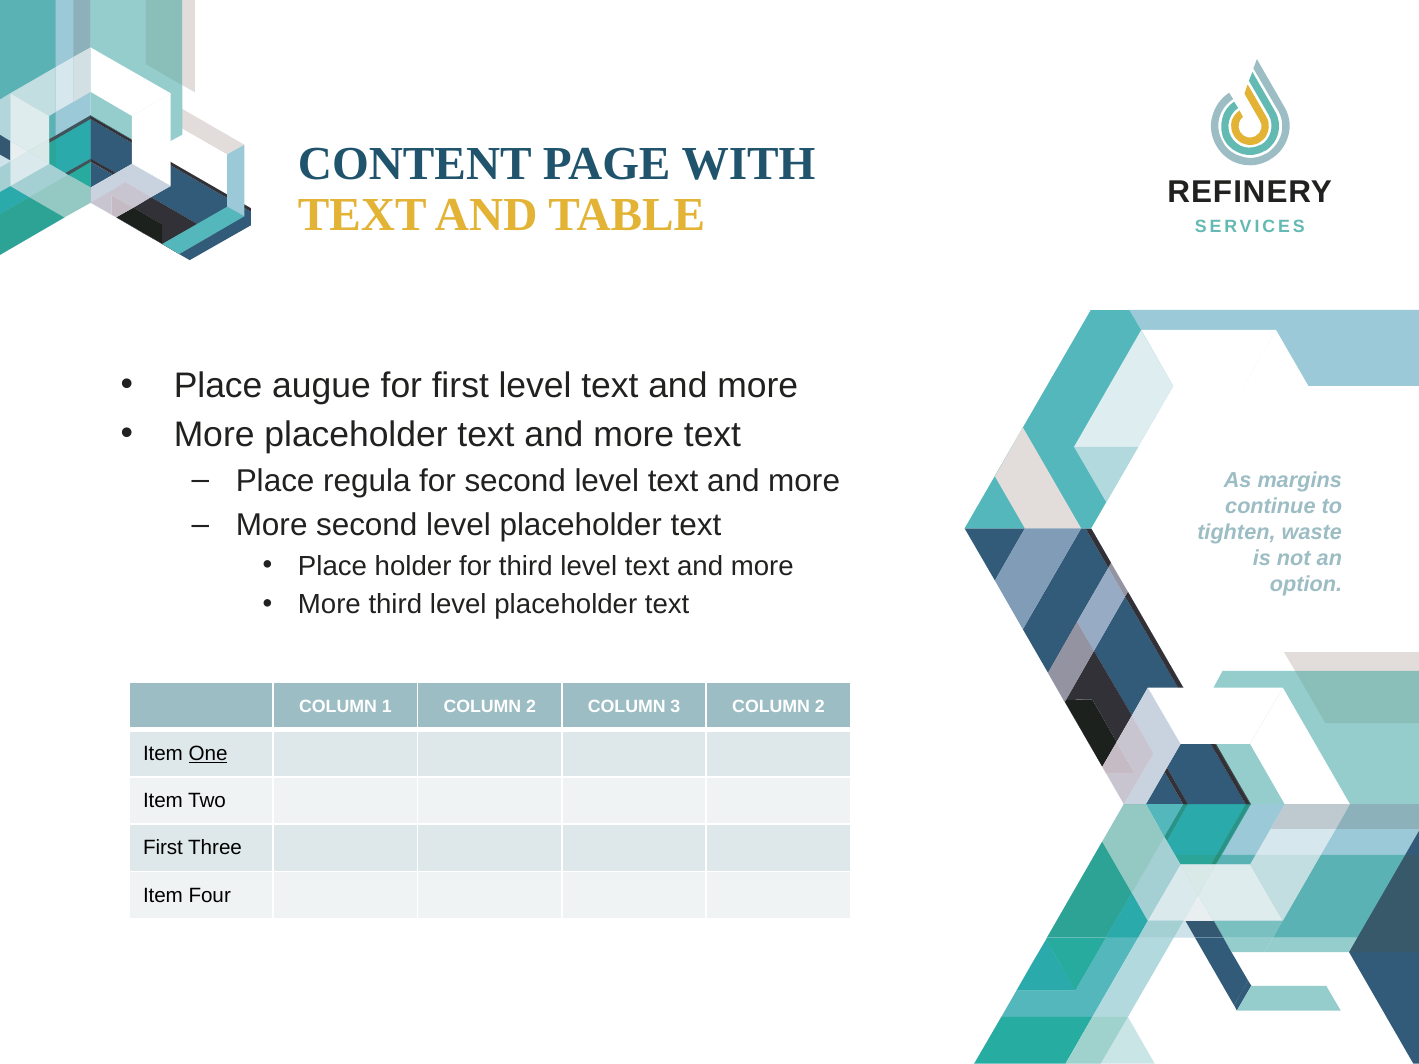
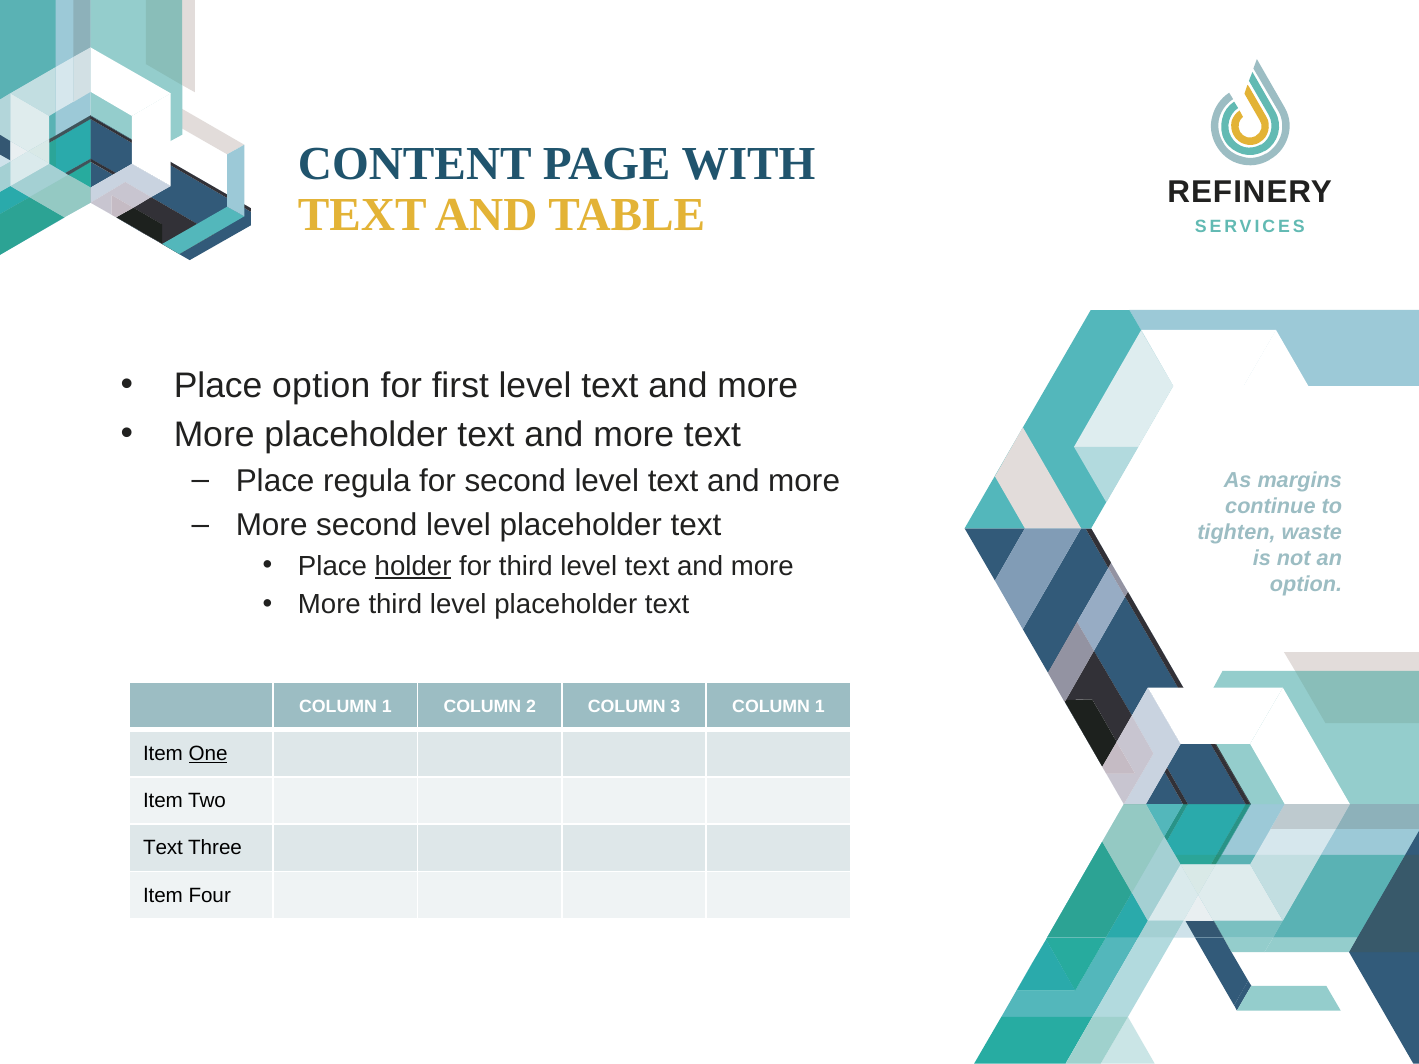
Place augue: augue -> option (321, 386)
holder underline: none -> present (413, 566)
3 COLUMN 2: 2 -> 1 (820, 706)
First: First -> Text (163, 848)
